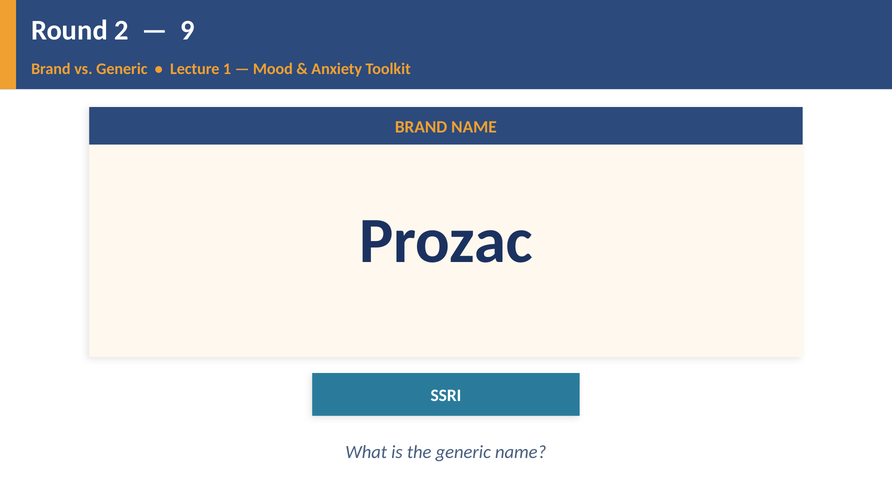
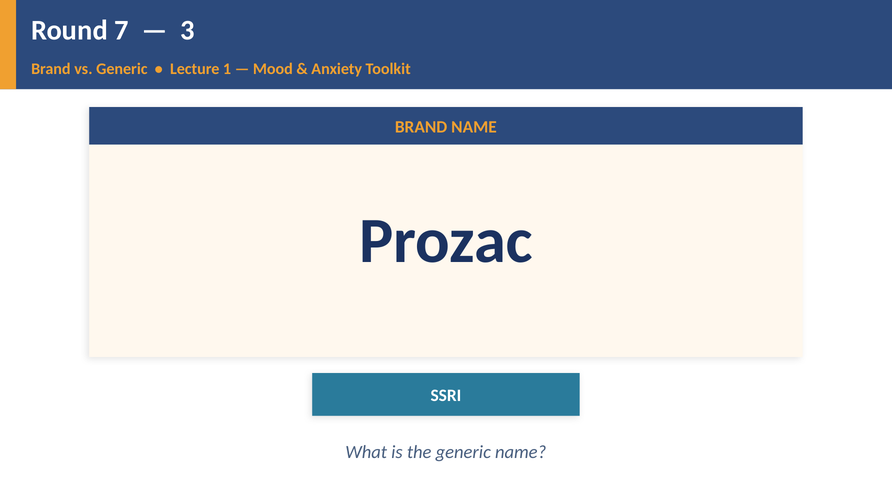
2: 2 -> 7 (121, 31)
9: 9 -> 3 (187, 31)
